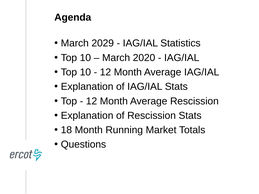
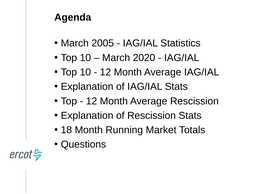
2029: 2029 -> 2005 (103, 43)
